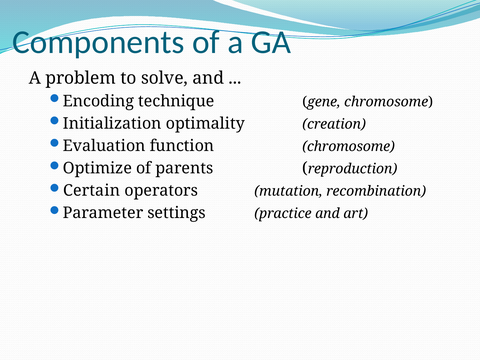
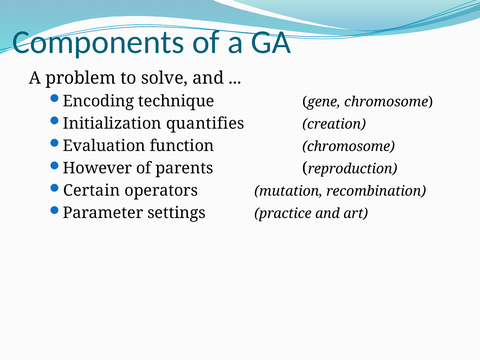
optimality: optimality -> quantifies (205, 123)
Optimize: Optimize -> However (97, 168)
